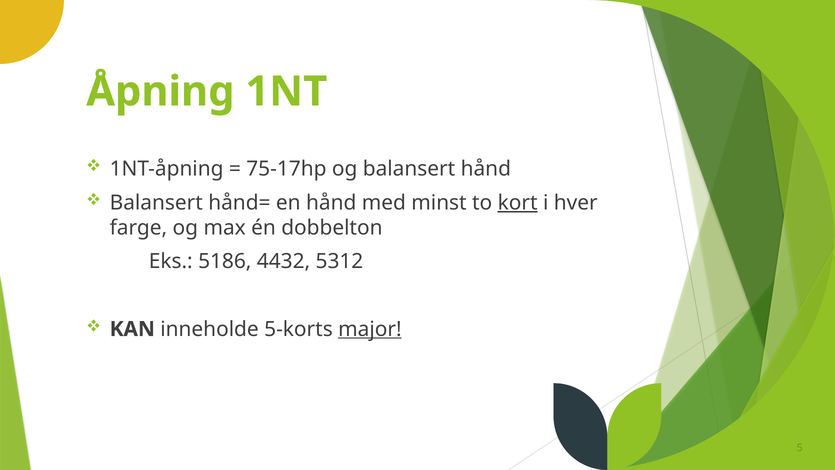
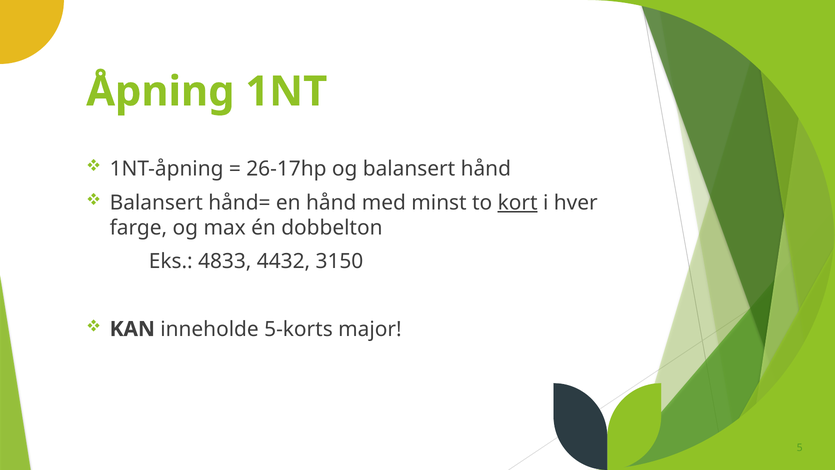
75-17hp: 75-17hp -> 26-17hp (286, 169)
5186: 5186 -> 4833 (225, 261)
5312: 5312 -> 3150 (339, 261)
major underline: present -> none (370, 329)
